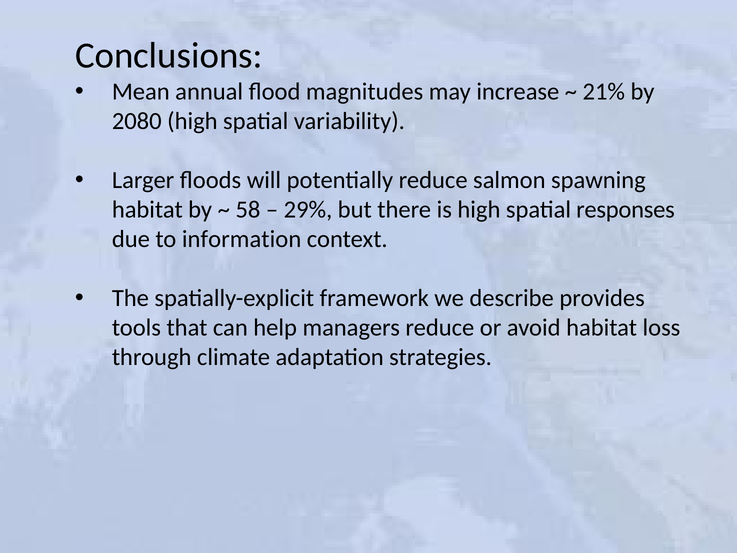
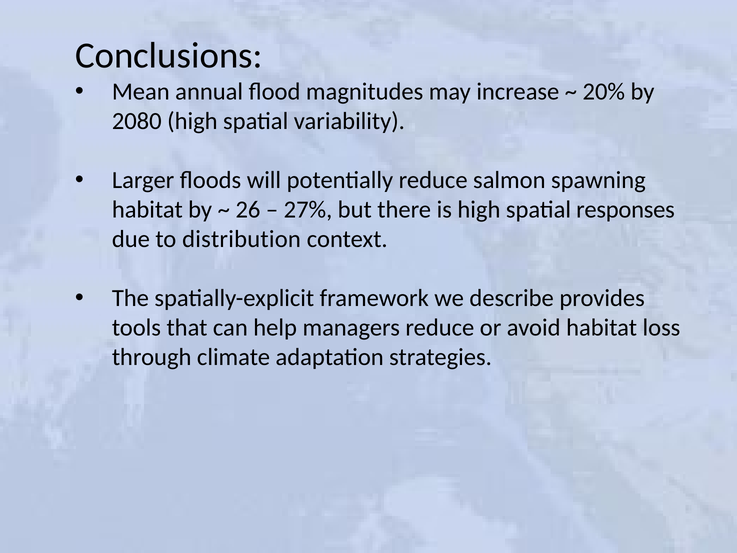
21%: 21% -> 20% (604, 92)
58: 58 -> 26 (248, 210)
29%: 29% -> 27% (308, 210)
information: information -> distribution (241, 239)
